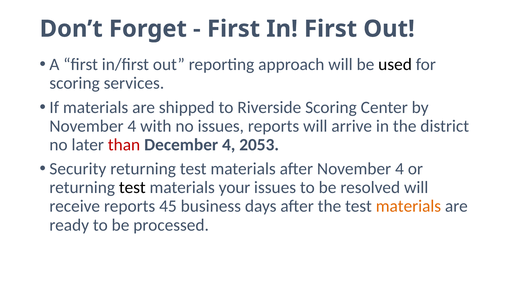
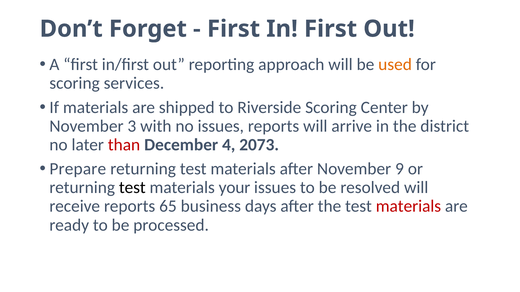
used colour: black -> orange (395, 65)
4: 4 -> 3 (132, 126)
2053: 2053 -> 2073 (259, 145)
Security: Security -> Prepare (78, 169)
after November 4: 4 -> 9 (400, 169)
45: 45 -> 65 (168, 207)
materials colour: orange -> red (408, 207)
